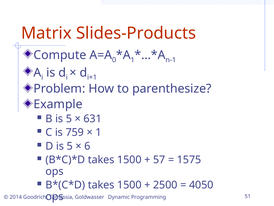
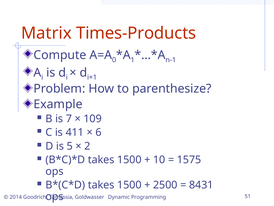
Slides-Products: Slides-Products -> Times-Products (136, 33)
B is 5: 5 -> 7 (69, 118)
631: 631 -> 109 (93, 118)
759: 759 -> 411 (75, 132)
1: 1 -> 6 (99, 132)
6: 6 -> 2 (87, 146)
57: 57 -> 10 (159, 159)
4050: 4050 -> 8431 (201, 185)
